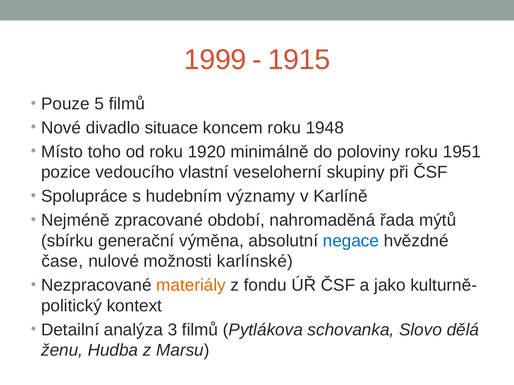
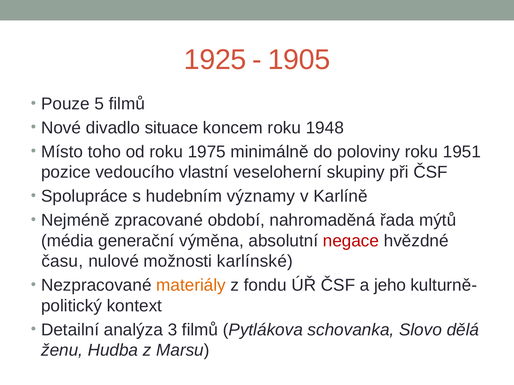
1999: 1999 -> 1925 (215, 60)
1915: 1915 -> 1905 (299, 60)
1920: 1920 -> 1975 (207, 152)
sbírku: sbírku -> média (67, 241)
negace colour: blue -> red (351, 241)
čase: čase -> času (62, 262)
jako: jako -> jeho (390, 286)
